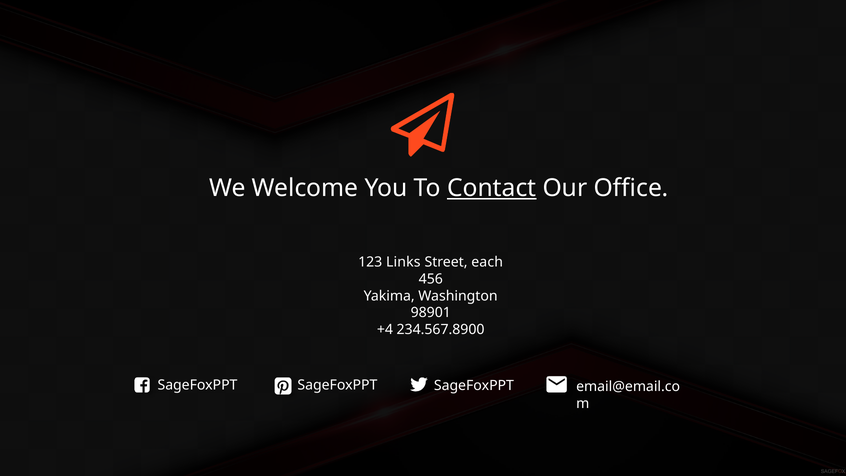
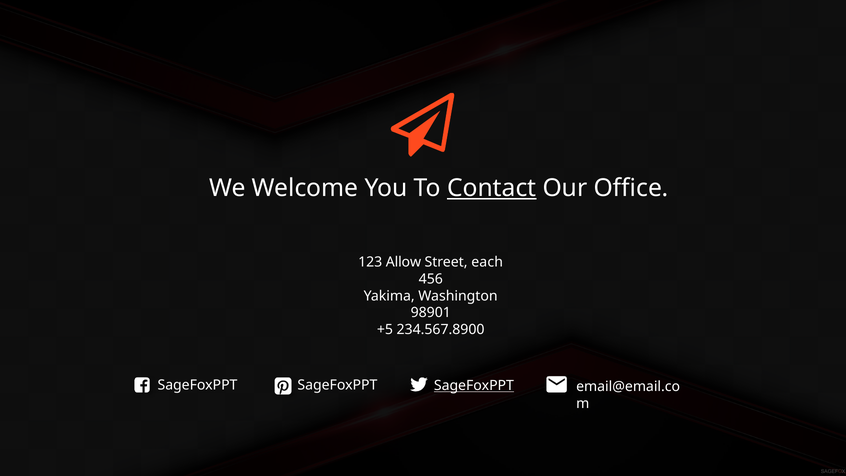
Links: Links -> Allow (403, 262)
+4: +4 -> +5 (385, 330)
SageFoxPPT underline: none -> present (474, 386)
